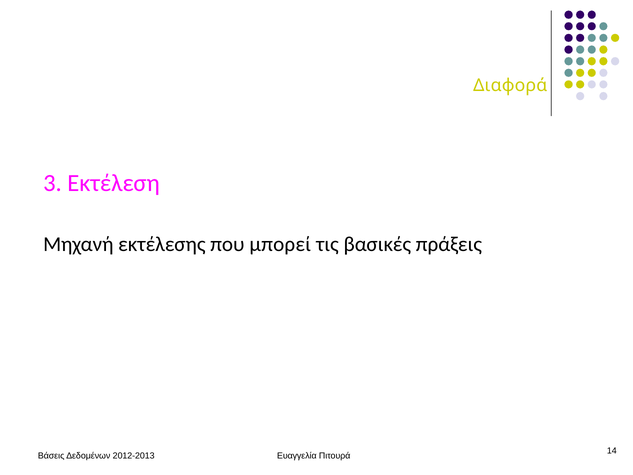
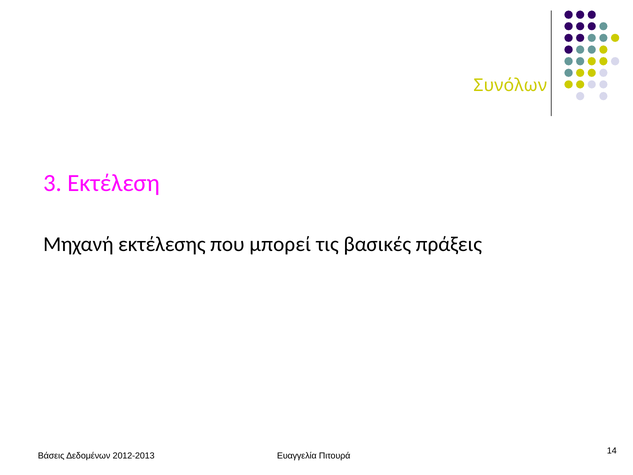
Διαφορά: Διαφορά -> Συνόλων (510, 86)
